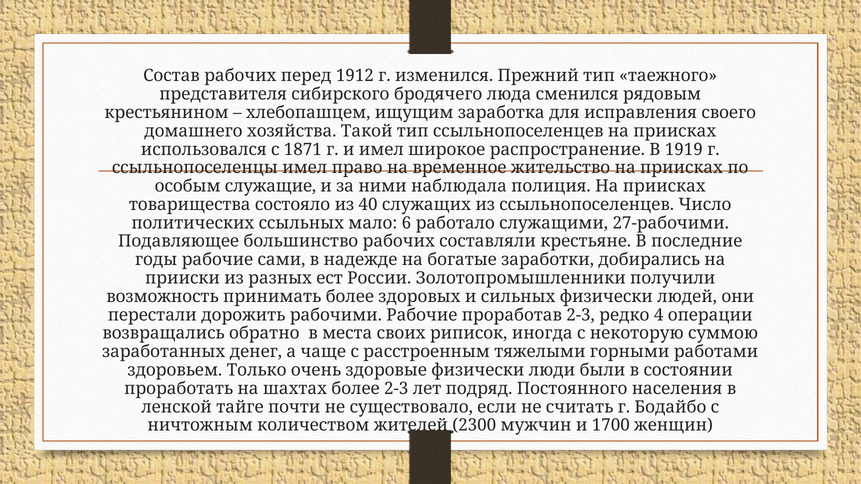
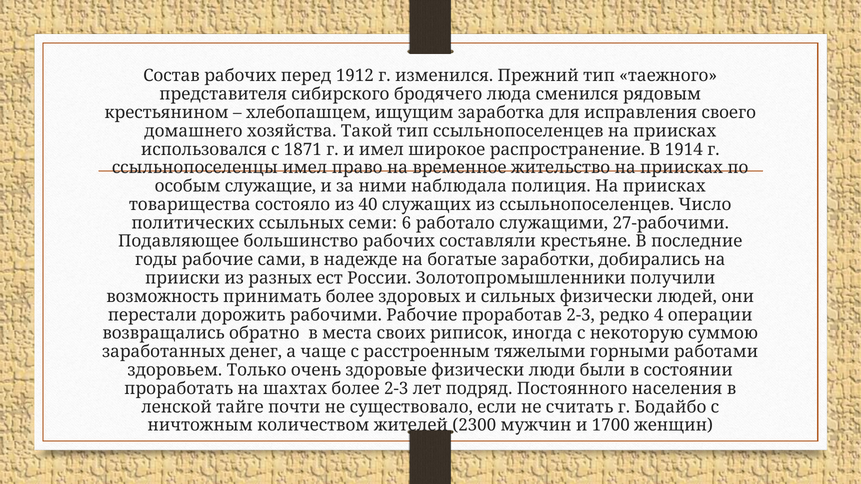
1919: 1919 -> 1914 (684, 149)
мало: мало -> семи (373, 223)
